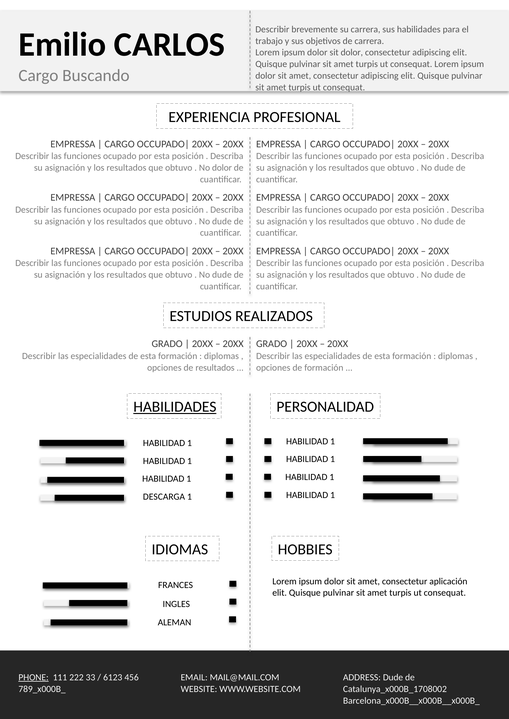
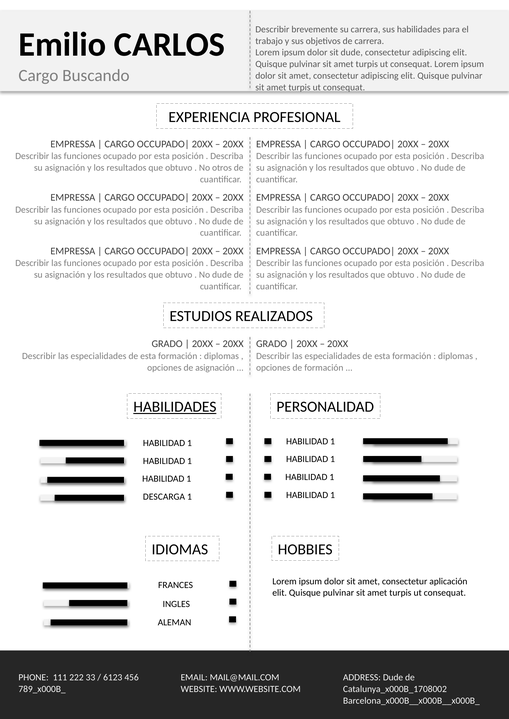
sit dolor: dolor -> dude (352, 53)
No dolor: dolor -> otros (222, 168)
de resultados: resultados -> asignación (215, 368)
PHONE underline: present -> none (34, 678)
